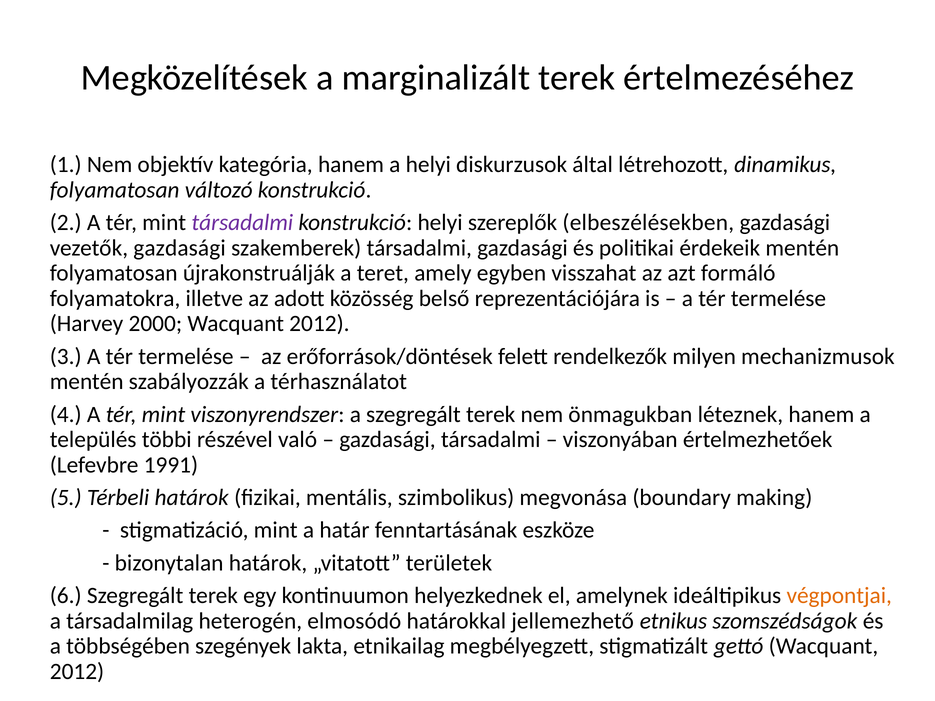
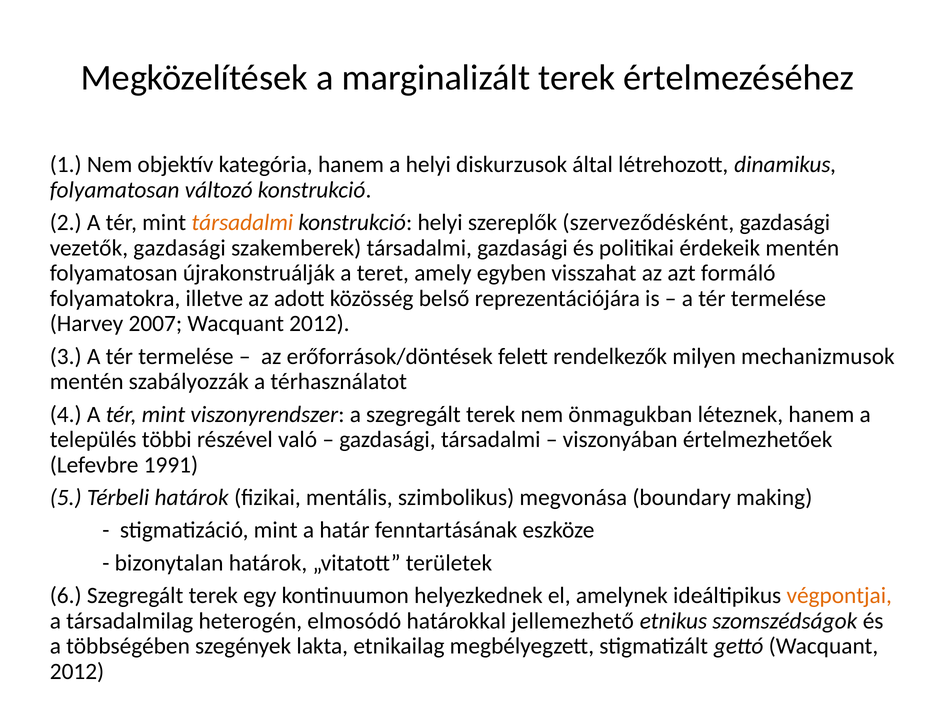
társadalmi colour: purple -> orange (242, 223)
elbeszélésekben: elbeszélésekben -> szerveződésként (648, 223)
2000: 2000 -> 2007 (155, 324)
